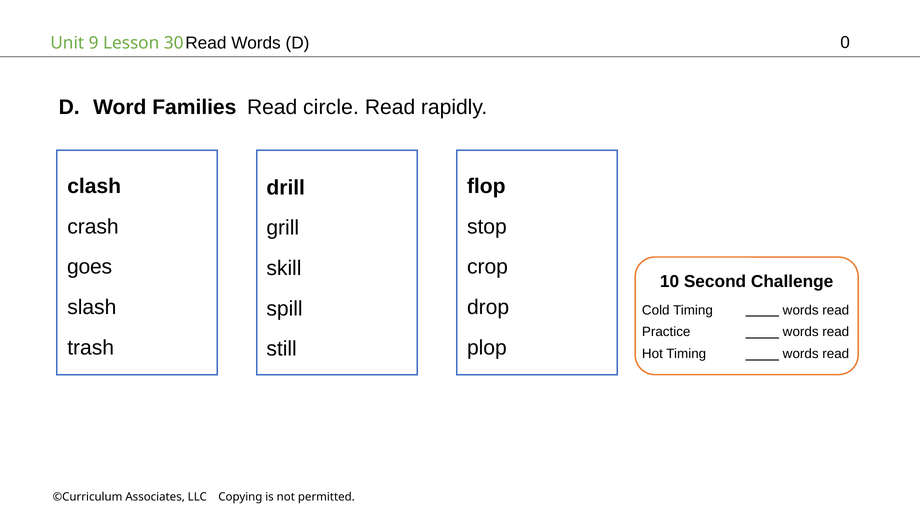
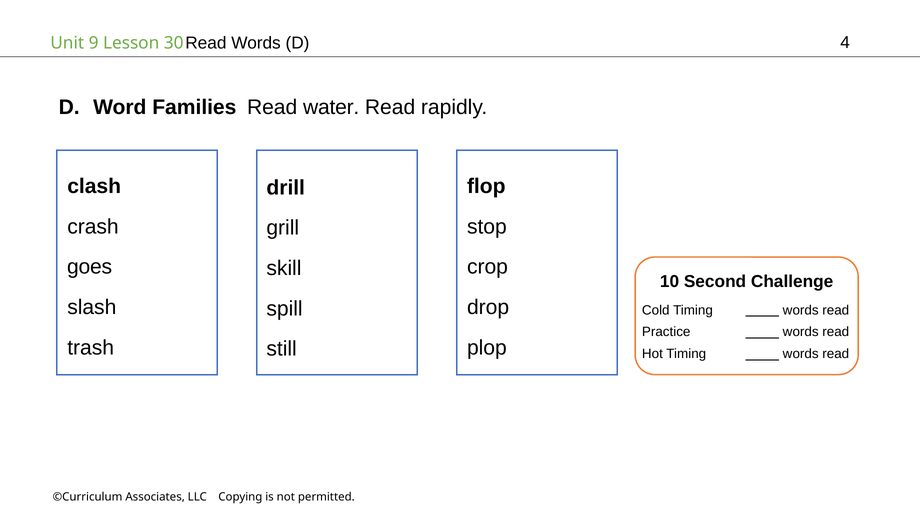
0: 0 -> 4 (845, 42)
circle: circle -> water (331, 107)
